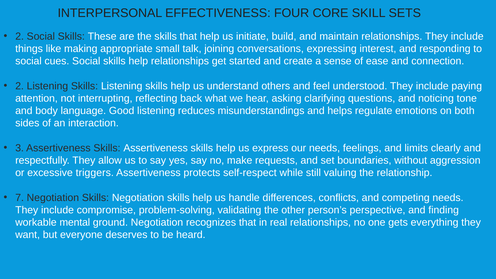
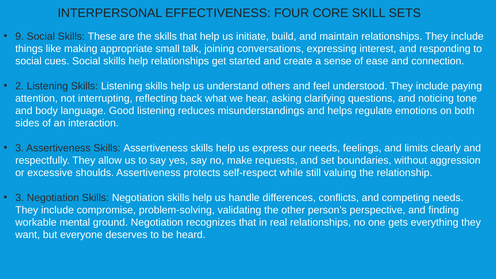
2: 2 -> 9 (20, 36)
triggers: triggers -> shoulds (95, 173)
7: 7 -> 3 (20, 198)
